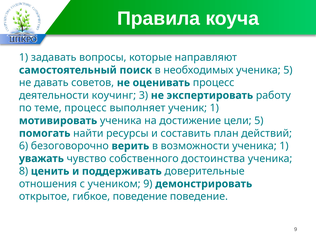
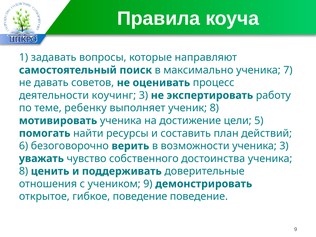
необходимых: необходимых -> максимально (198, 70)
ученика 5: 5 -> 7 (288, 70)
теме процесс: процесс -> ребенку (86, 108)
ученик 1: 1 -> 8 (214, 108)
ученика 1: 1 -> 3 (284, 146)
